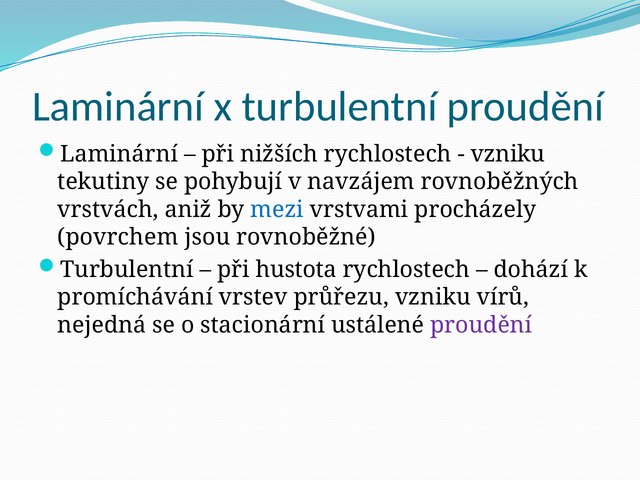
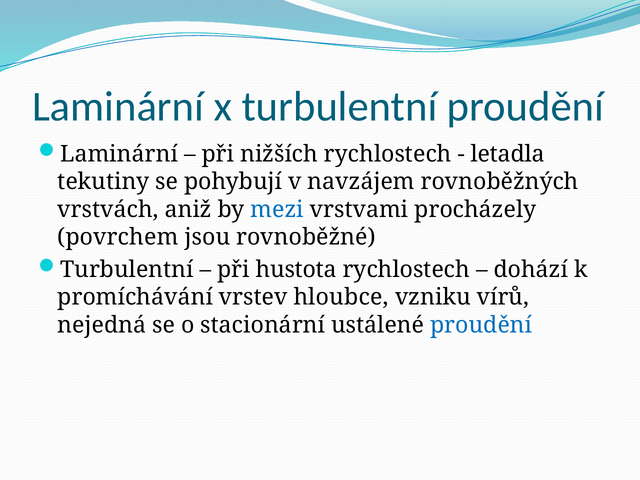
vzniku: vzniku -> letadla (508, 154)
průřezu: průřezu -> hloubce (341, 297)
proudění colour: purple -> blue (481, 325)
